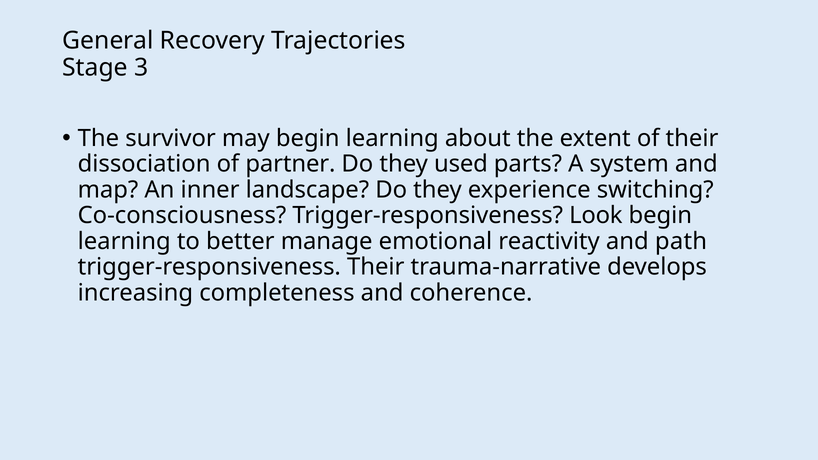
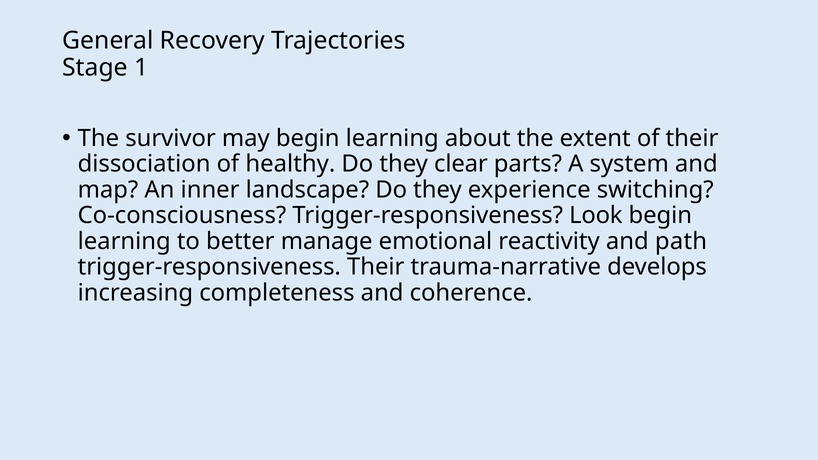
3: 3 -> 1 (141, 67)
partner: partner -> healthy (290, 164)
used: used -> clear (461, 164)
